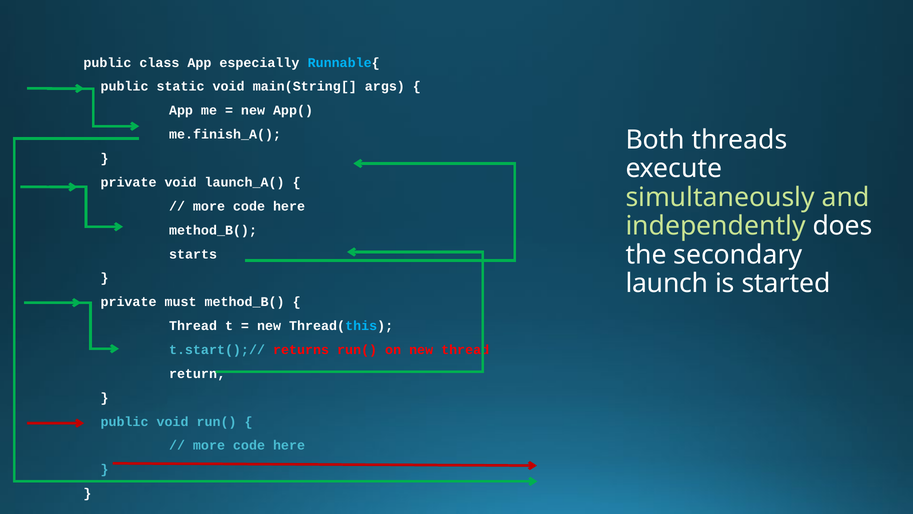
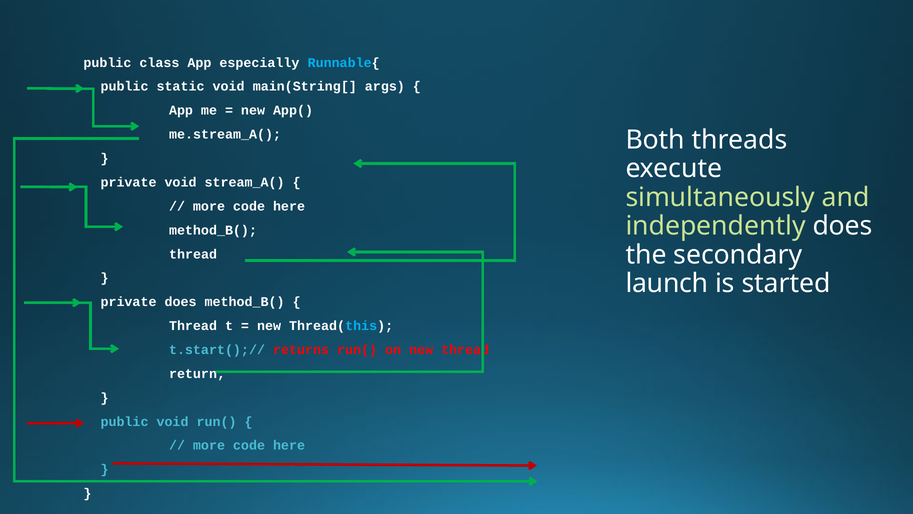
me.finish_A(: me.finish_A( -> me.stream_A( (225, 134)
launch_A(: launch_A( -> stream_A( (245, 182)
starts: starts -> thread (193, 254)
private must: must -> does (181, 302)
